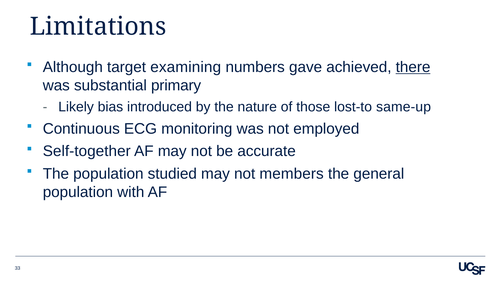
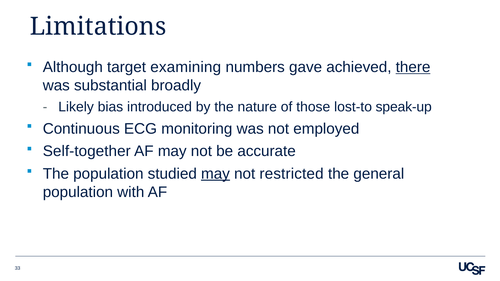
primary: primary -> broadly (176, 86)
same-up: same-up -> speak-up (404, 107)
may underline: none -> present (215, 174)
members: members -> restricted (292, 174)
